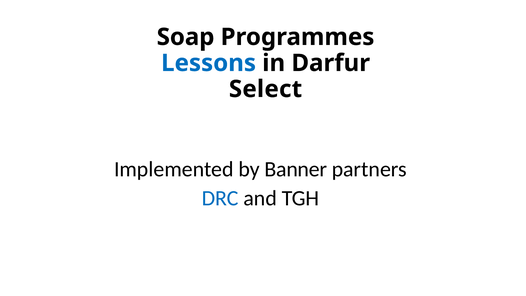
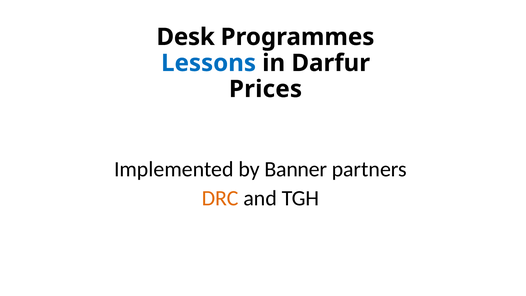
Soap: Soap -> Desk (186, 37)
Select: Select -> Prices (265, 89)
DRC colour: blue -> orange (220, 198)
